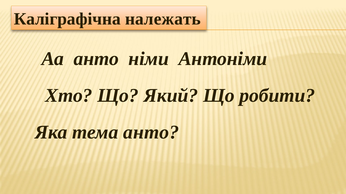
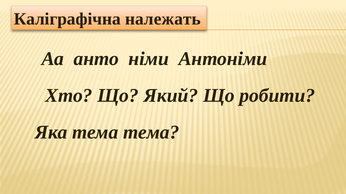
тема анто: анто -> тема (151, 133)
